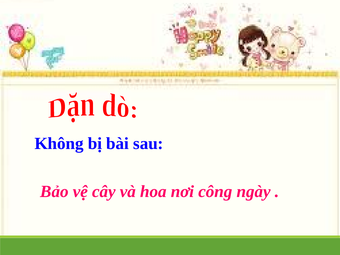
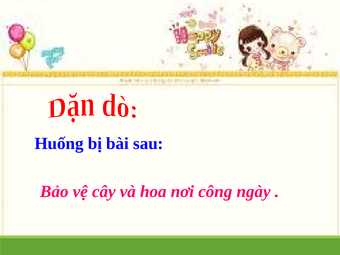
Không: Không -> Huống (59, 143)
